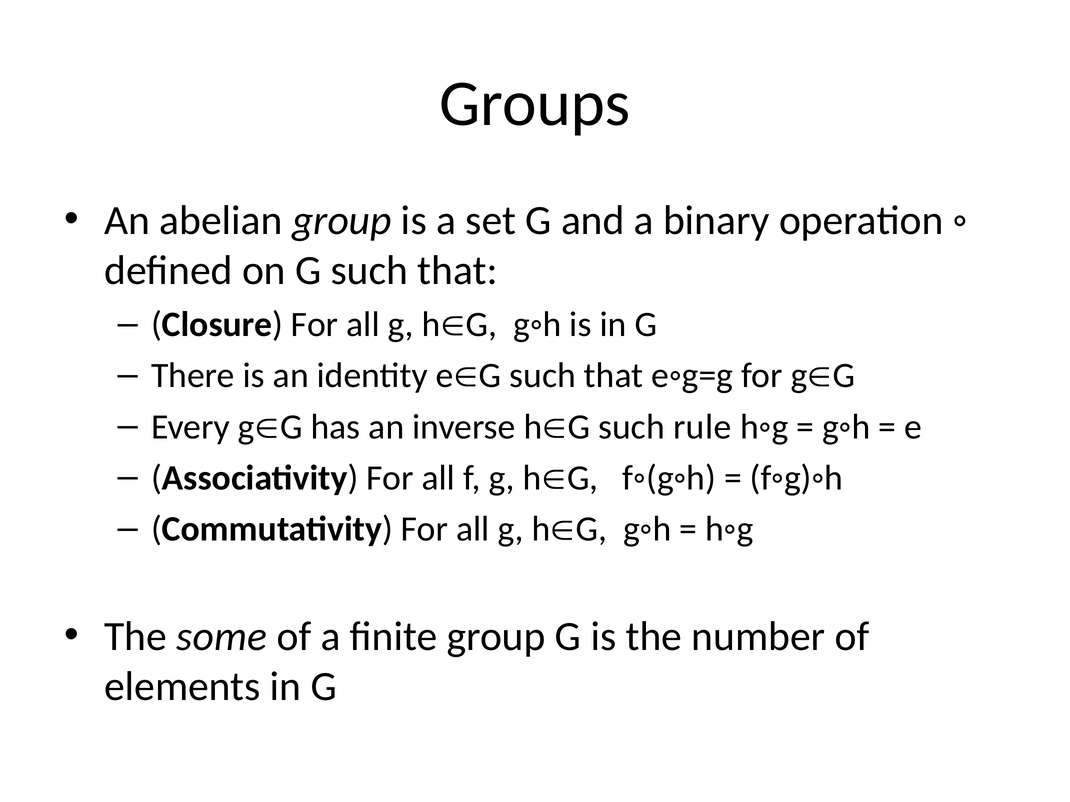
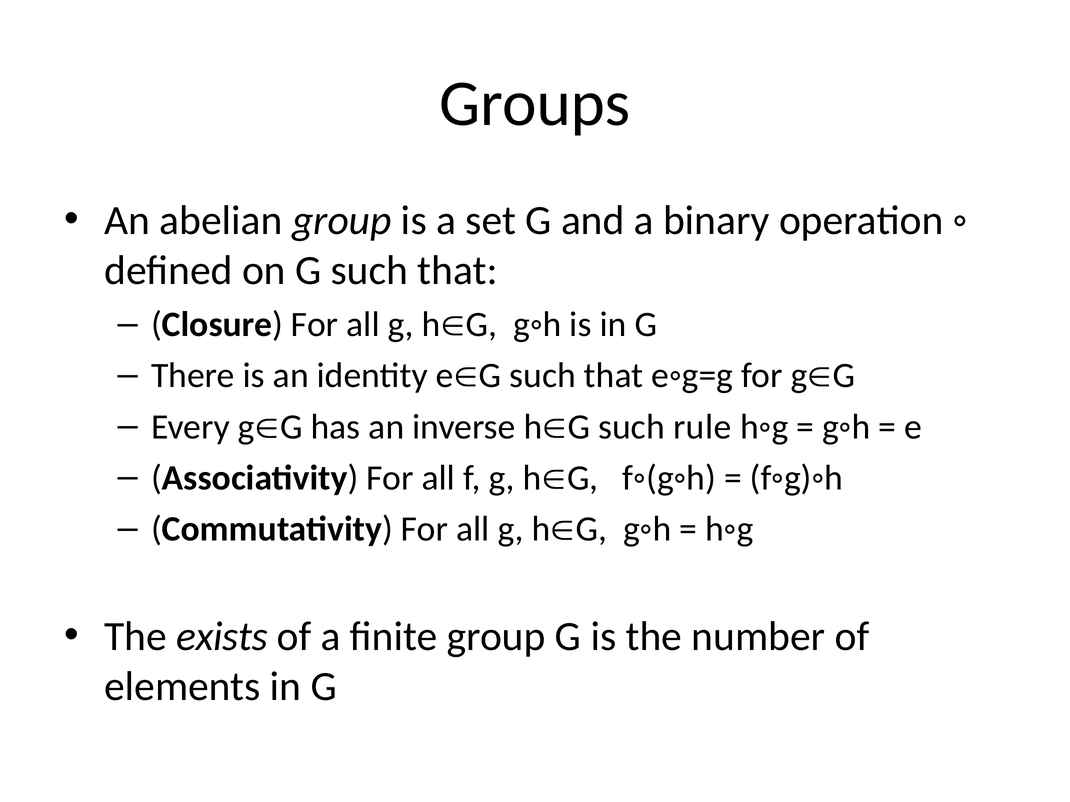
some: some -> exists (222, 637)
